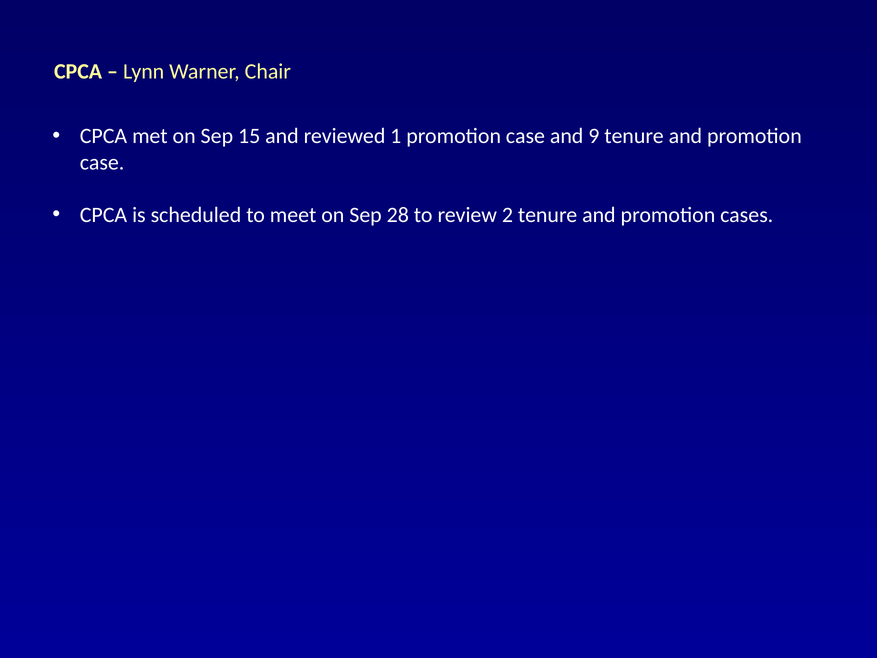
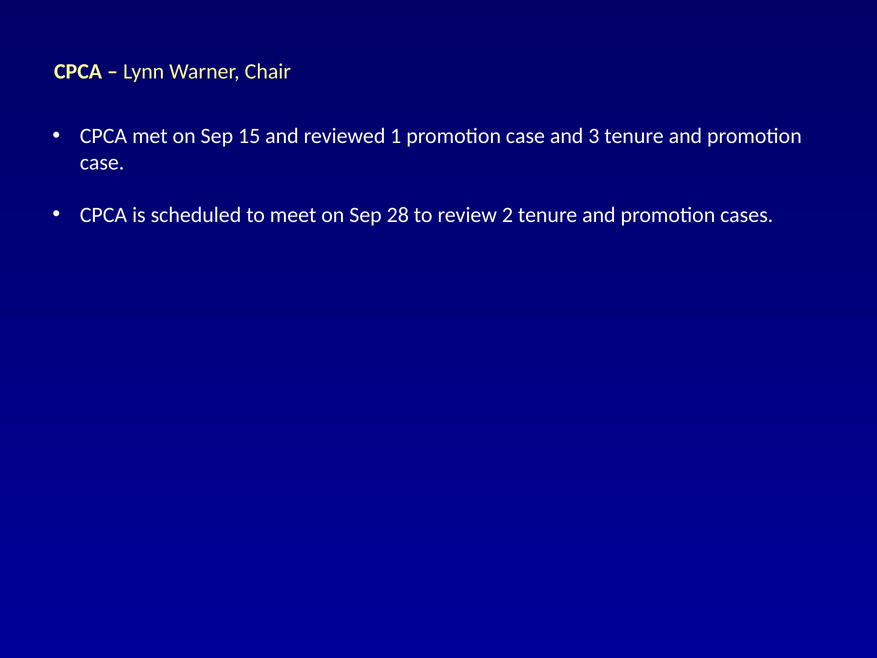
9: 9 -> 3 (594, 136)
